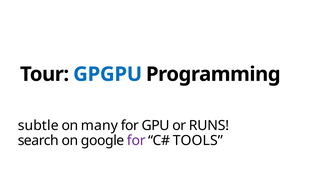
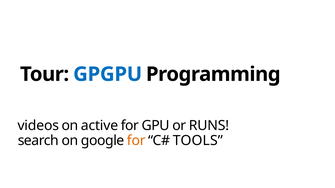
subtle: subtle -> videos (38, 126)
many: many -> active (100, 126)
for colour: purple -> orange (136, 141)
